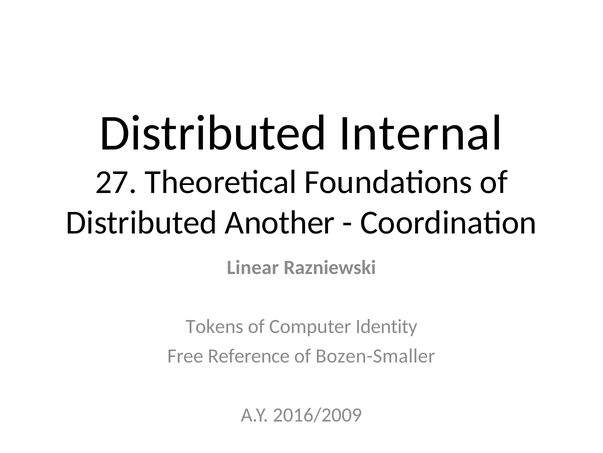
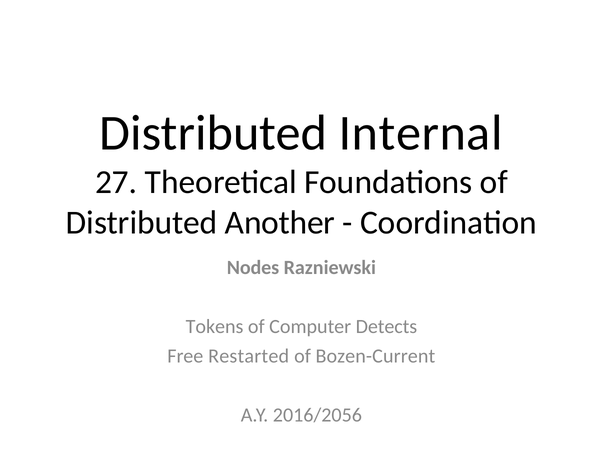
Linear: Linear -> Nodes (253, 267)
Identity: Identity -> Detects (386, 326)
Reference: Reference -> Restarted (249, 355)
Bozen-Smaller: Bozen-Smaller -> Bozen-Current (375, 355)
2016/2009: 2016/2009 -> 2016/2056 (317, 414)
